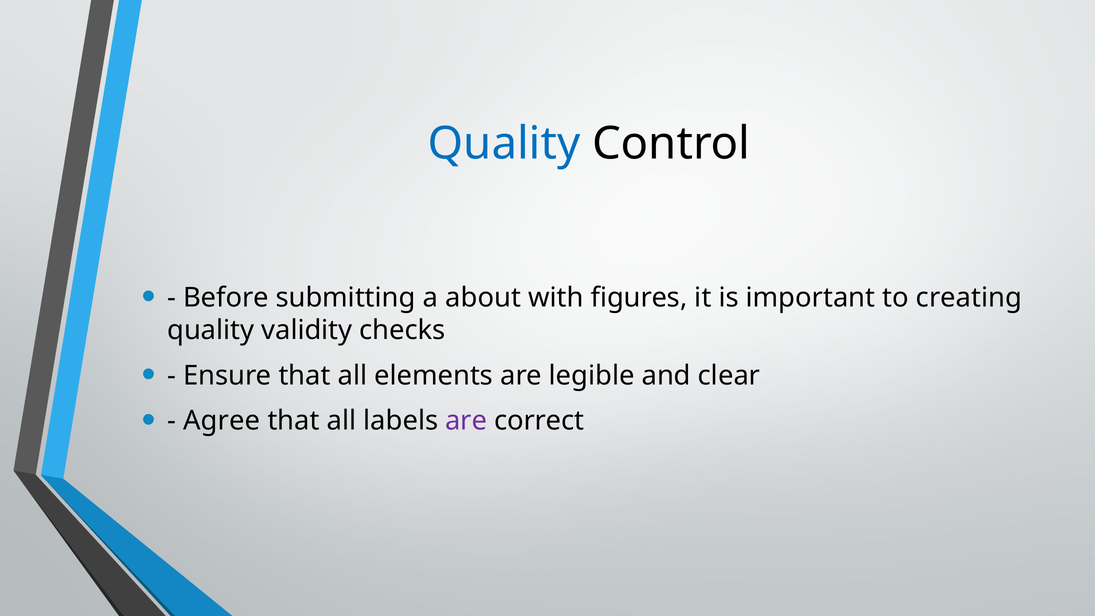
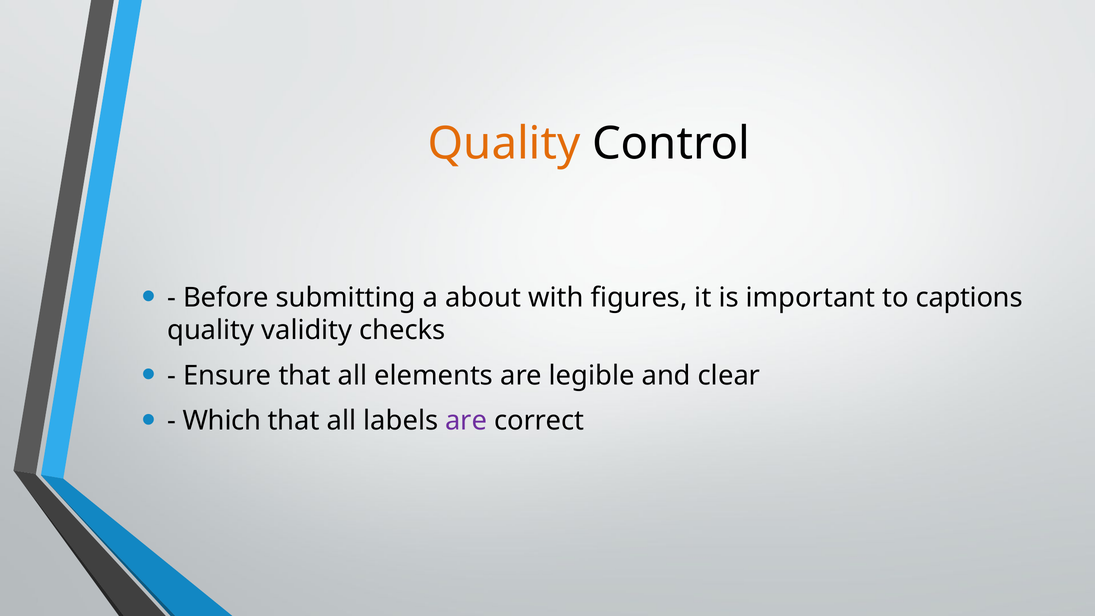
Quality colour: blue -> orange (504, 143)
creating: creating -> captions (969, 298)
Agree: Agree -> Which (222, 421)
